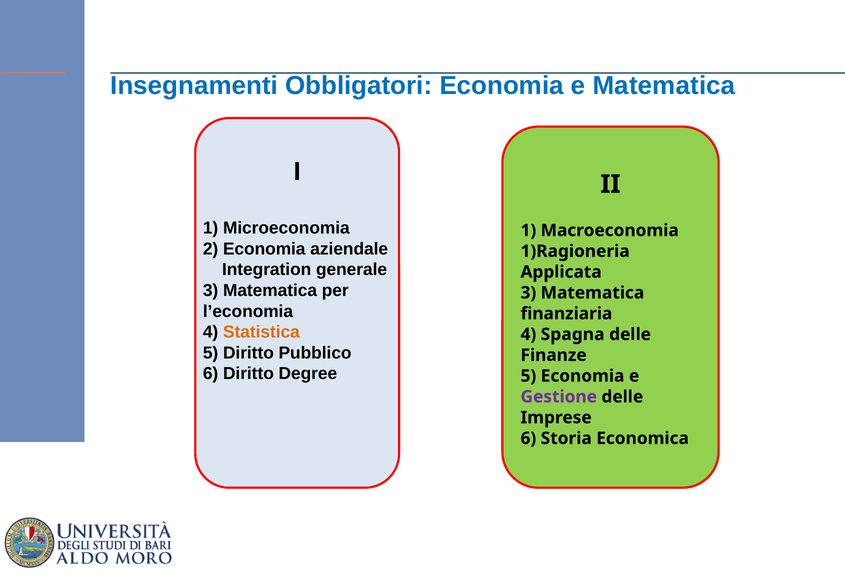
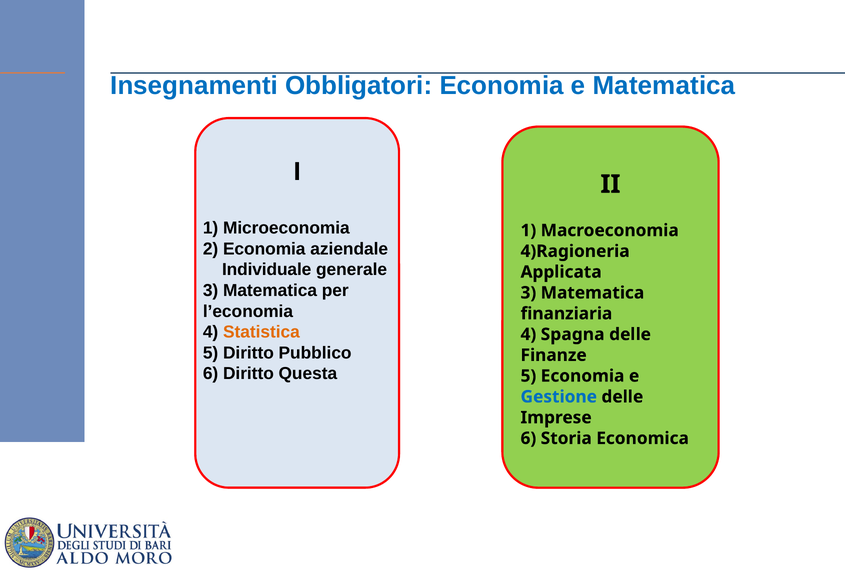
1)Ragioneria: 1)Ragioneria -> 4)Ragioneria (575, 251)
Integration: Integration -> Individuale (267, 270)
Degree: Degree -> Questa (308, 374)
Gestione colour: purple -> blue (559, 397)
